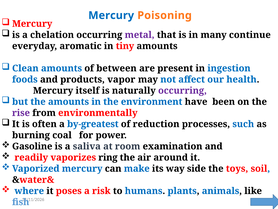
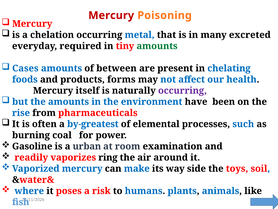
Mercury colour: blue -> red (111, 15)
metal colour: purple -> blue (140, 35)
continue: continue -> excreted (250, 35)
aromatic: aromatic -> required (80, 46)
amounts colour: black -> green (157, 46)
Clean: Clean -> Cases (25, 68)
ingestion: ingestion -> chelating (229, 68)
vapor: vapor -> forms (121, 79)
rise colour: purple -> blue (21, 113)
environmentally: environmentally -> pharmaceuticals (98, 113)
reduction: reduction -> elemental (156, 124)
saliva: saliva -> urban (87, 146)
